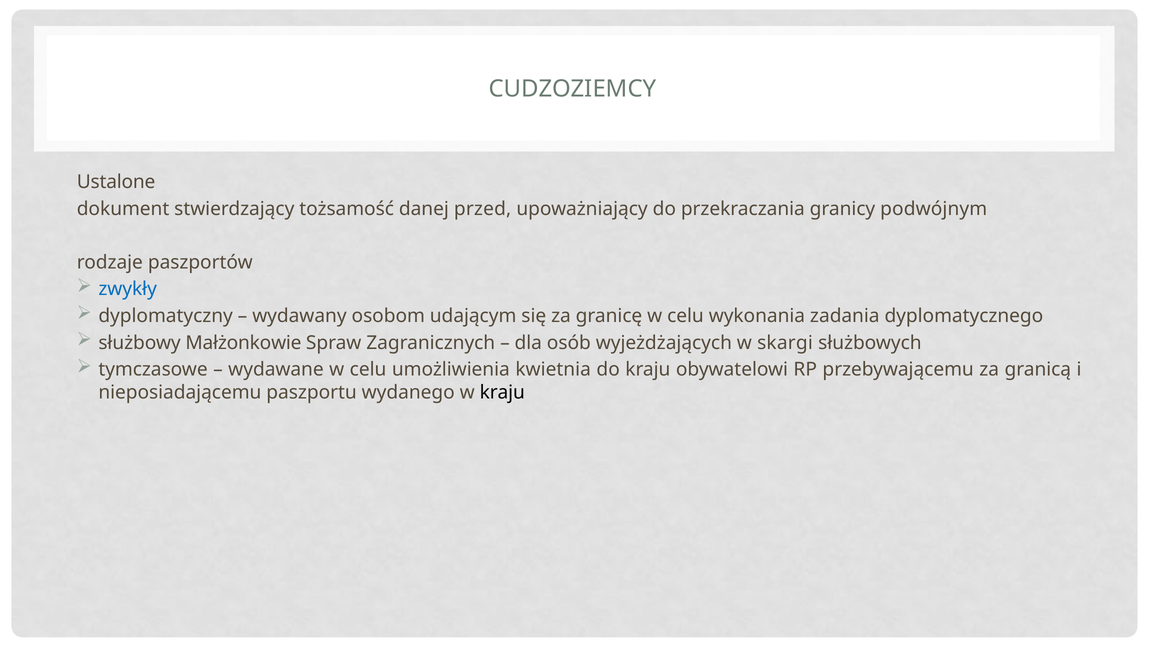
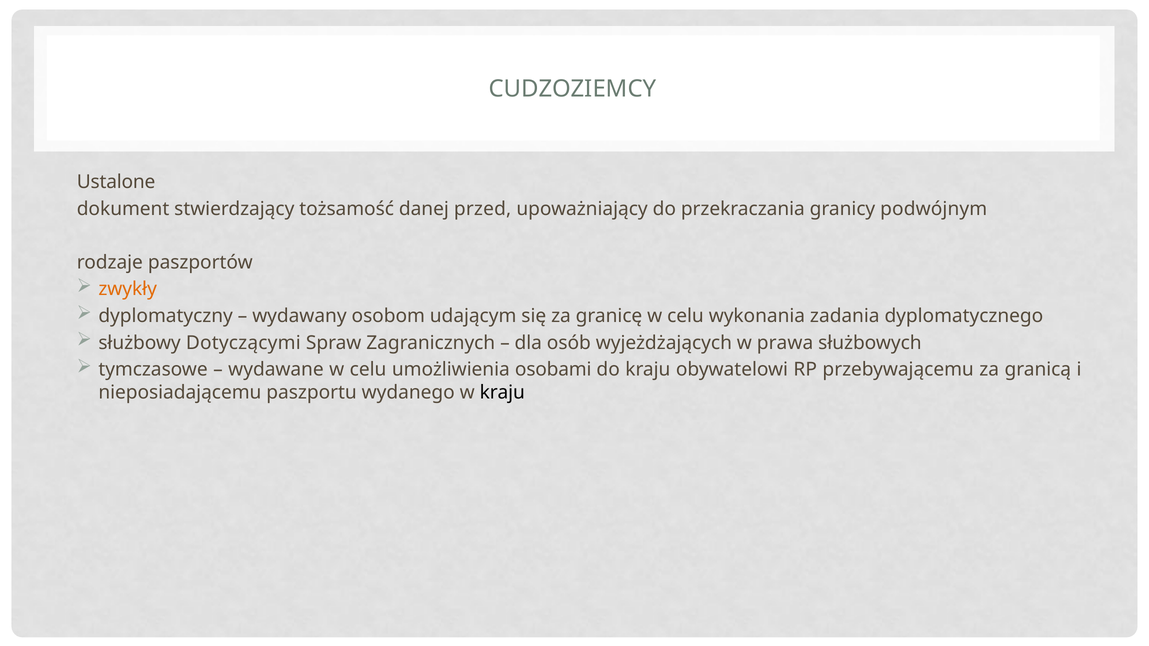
zwykły colour: blue -> orange (128, 289)
Małżonkowie: Małżonkowie -> Dotyczącymi (243, 343)
skargi: skargi -> prawa (785, 343)
kwietnia: kwietnia -> osobami (553, 370)
